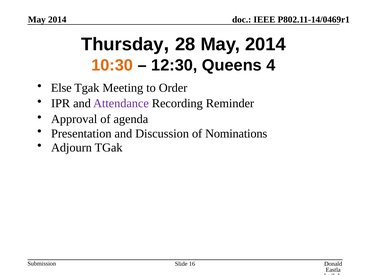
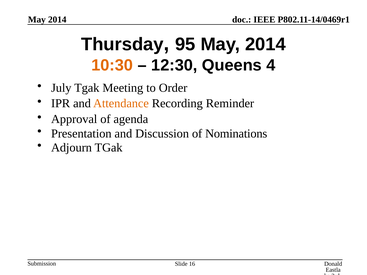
28: 28 -> 95 (185, 44)
Else: Else -> July (61, 88)
Attendance colour: purple -> orange (121, 104)
